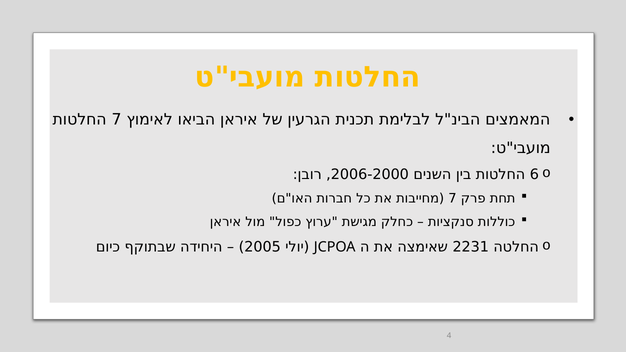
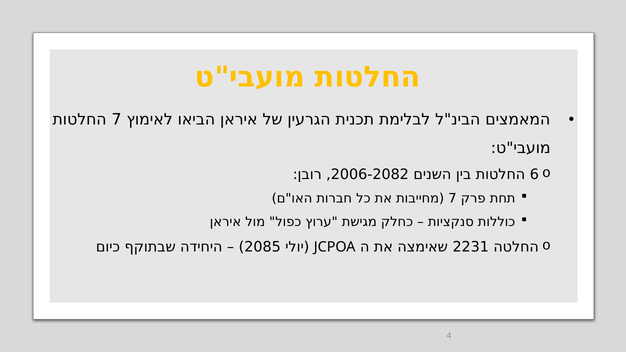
2006-2000: 2006-2000 -> 2006-2082 (370, 175)
2005: 2005 -> 2085 (263, 247)
